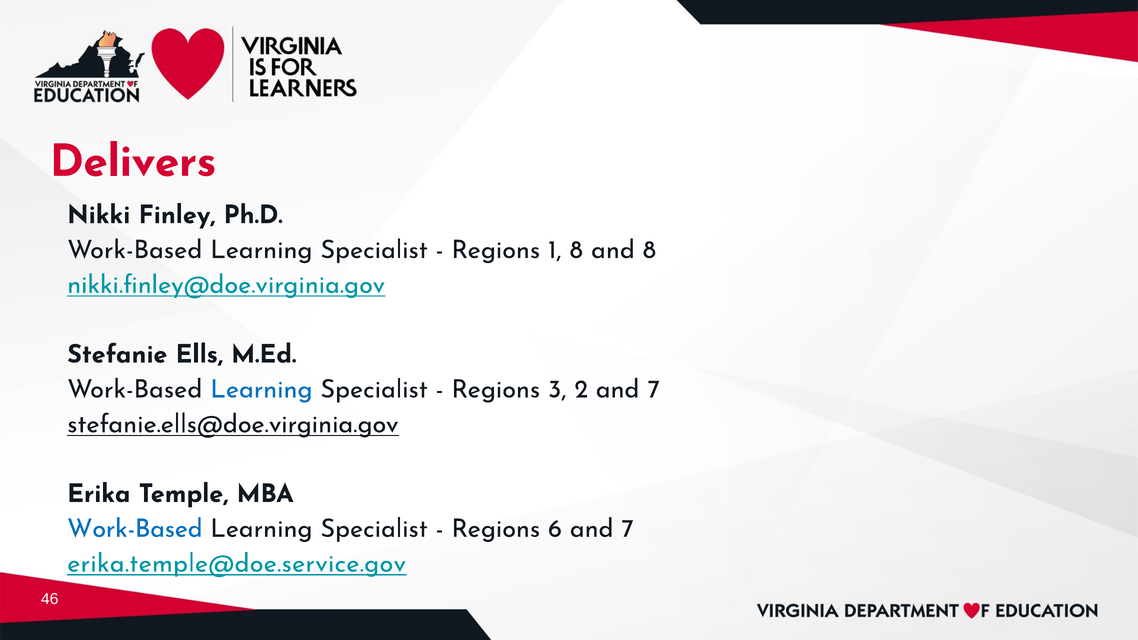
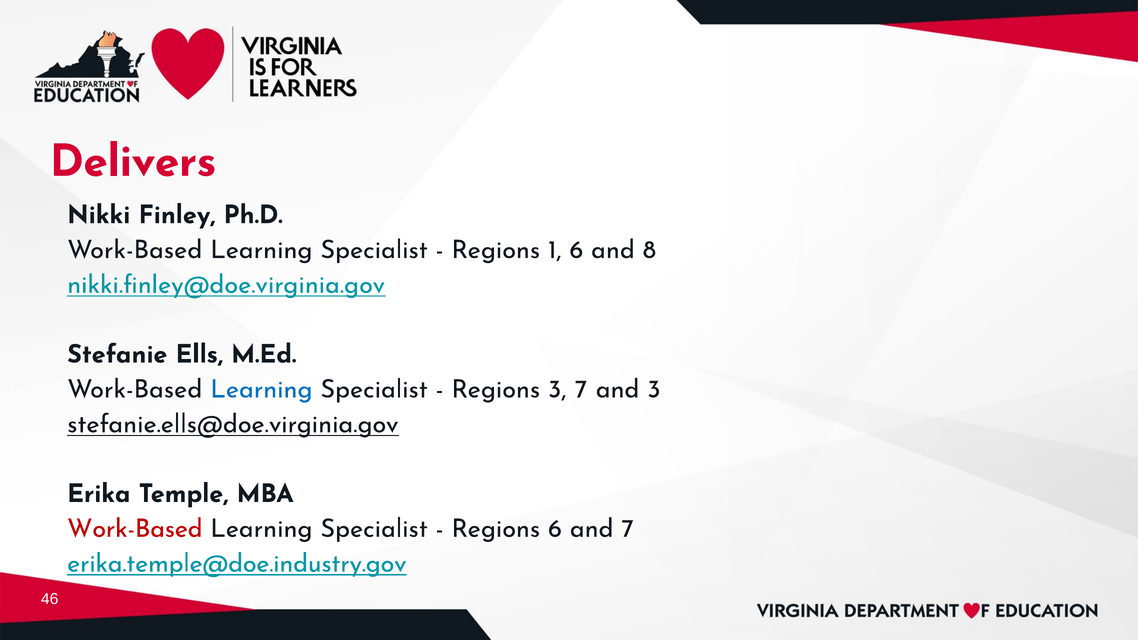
1 8: 8 -> 6 (576, 250)
3 2: 2 -> 7 (581, 389)
7: 7 -> 3 (654, 389)
Work-Based colour: blue -> red (135, 529)
erika.temple@doe.service.gov: erika.temple@doe.service.gov -> erika.temple@doe.industry.gov (237, 563)
